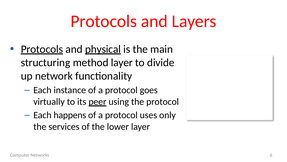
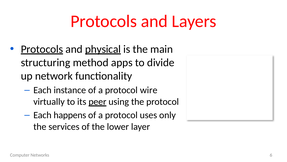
method layer: layer -> apps (122, 62)
goes: goes -> wire (149, 90)
